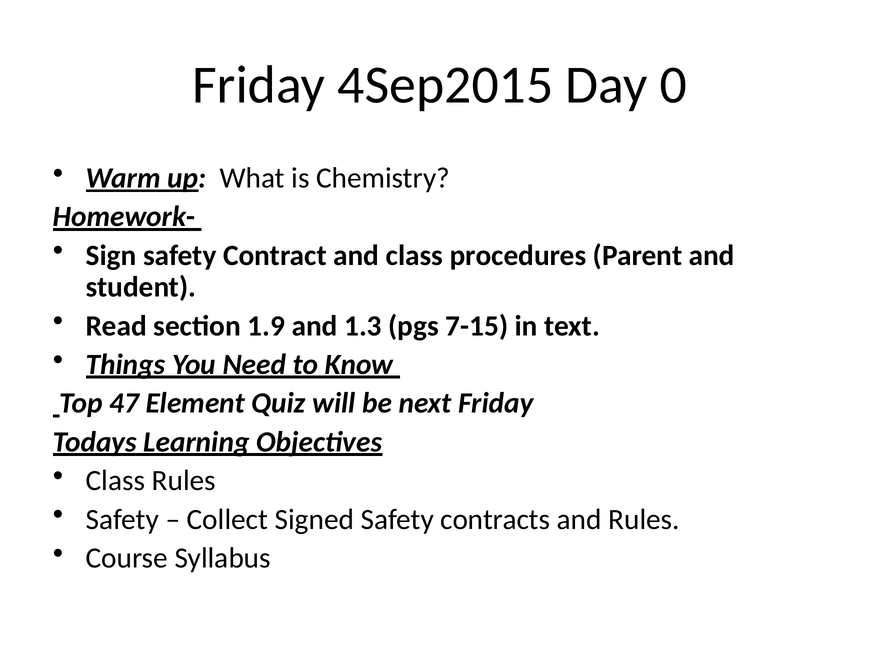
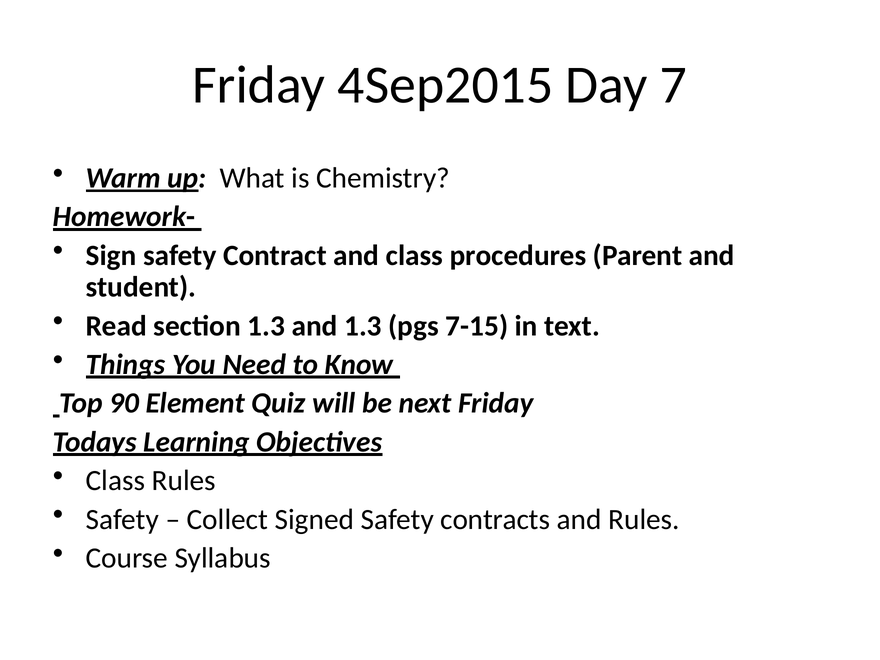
0: 0 -> 7 (673, 85)
section 1.9: 1.9 -> 1.3 (266, 326)
47: 47 -> 90 (124, 403)
